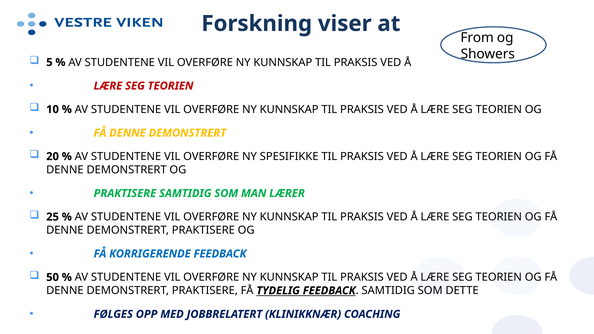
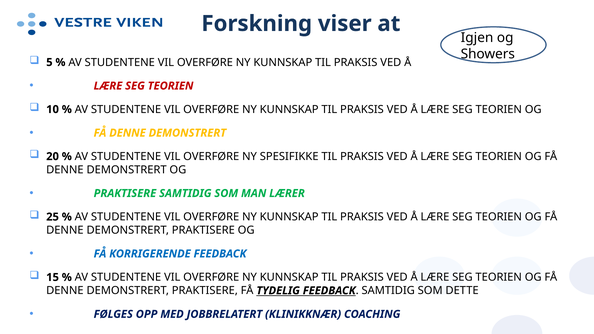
From: From -> Igjen (477, 38)
50: 50 -> 15 (53, 277)
